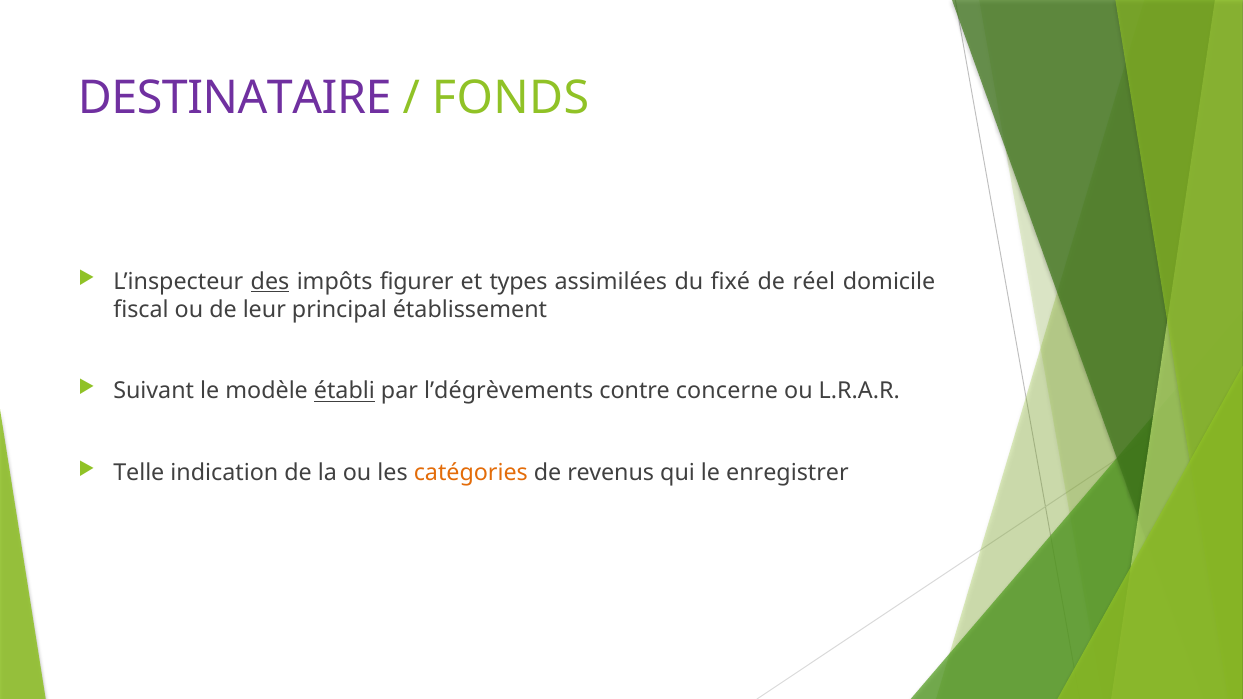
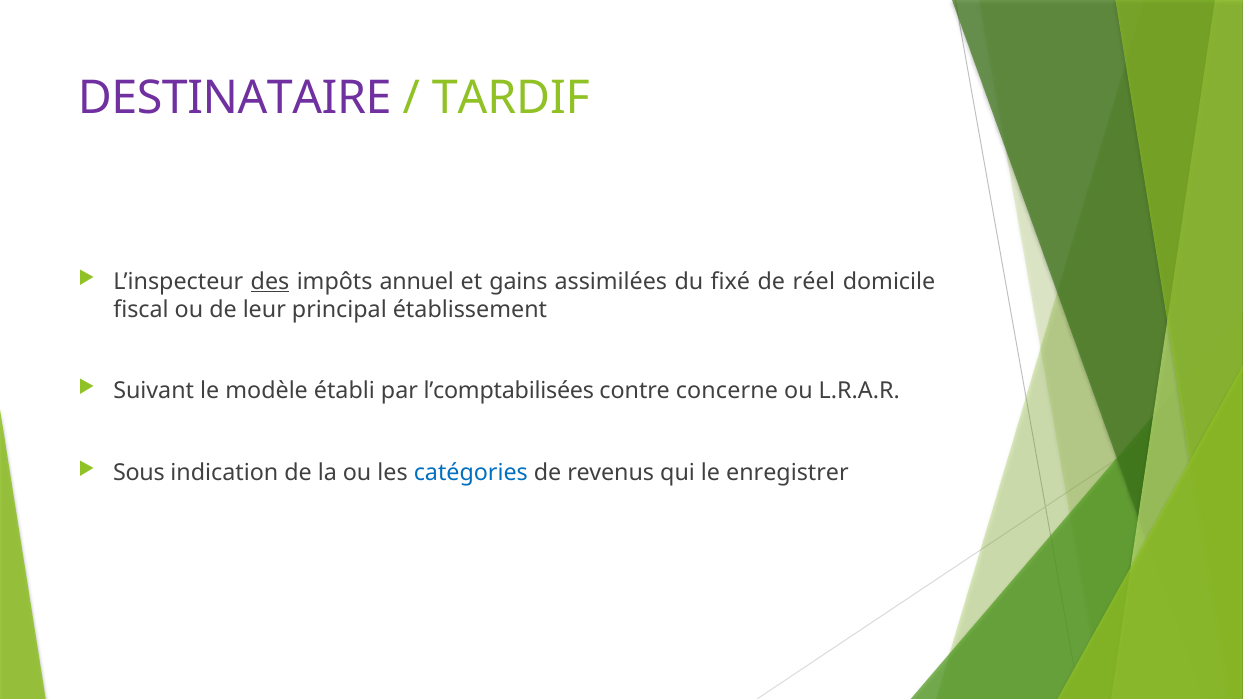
FONDS: FONDS -> TARDIF (511, 98)
figurer: figurer -> annuel (417, 281)
types: types -> gains (519, 281)
établi underline: present -> none (344, 391)
l’dégrèvements: l’dégrèvements -> l’comptabilisées (509, 391)
Telle: Telle -> Sous (139, 473)
catégories colour: orange -> blue (471, 473)
